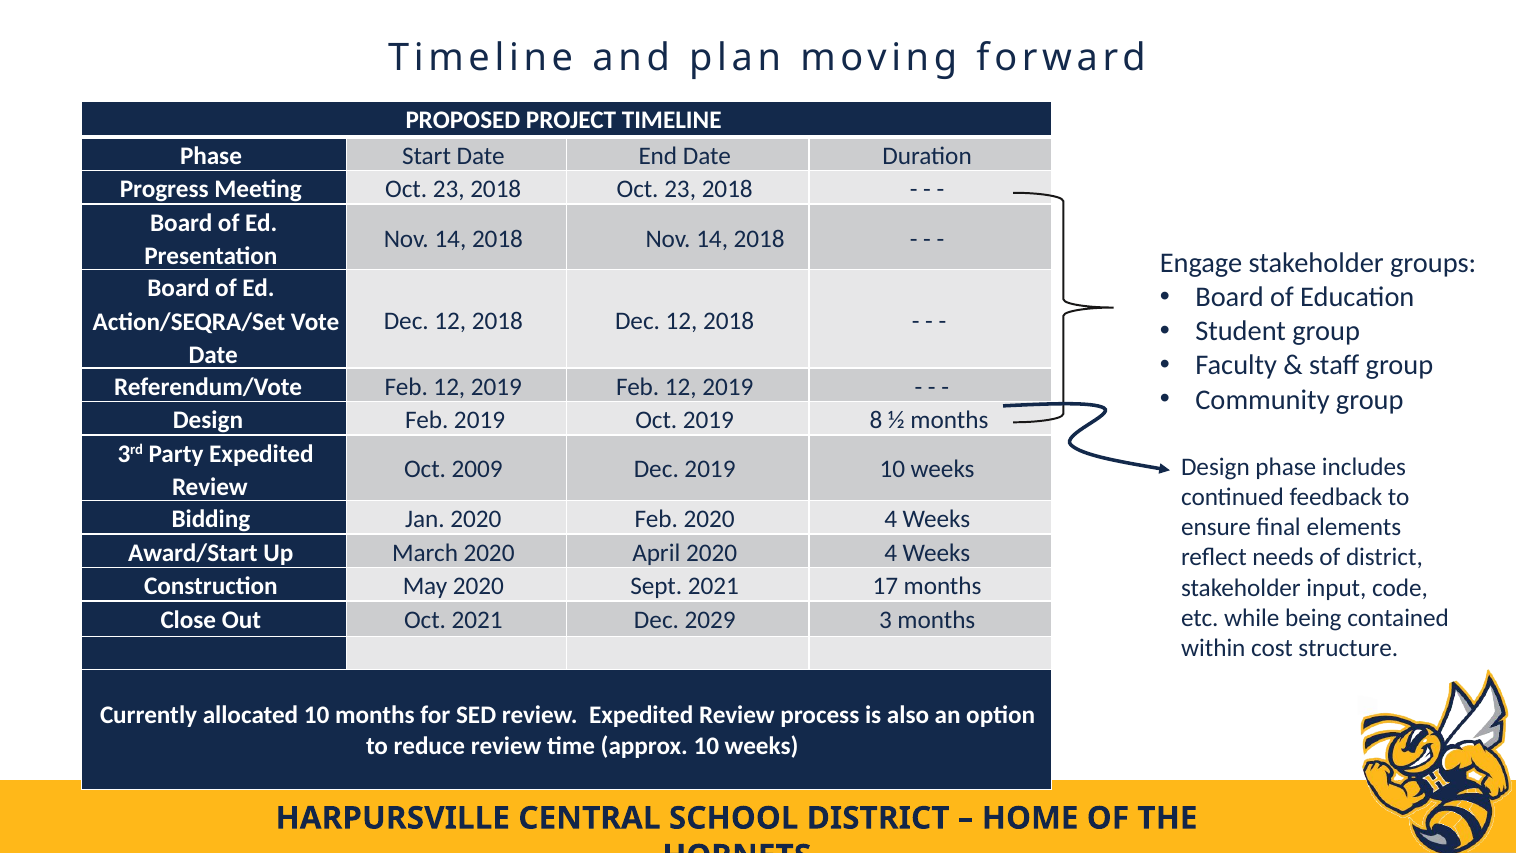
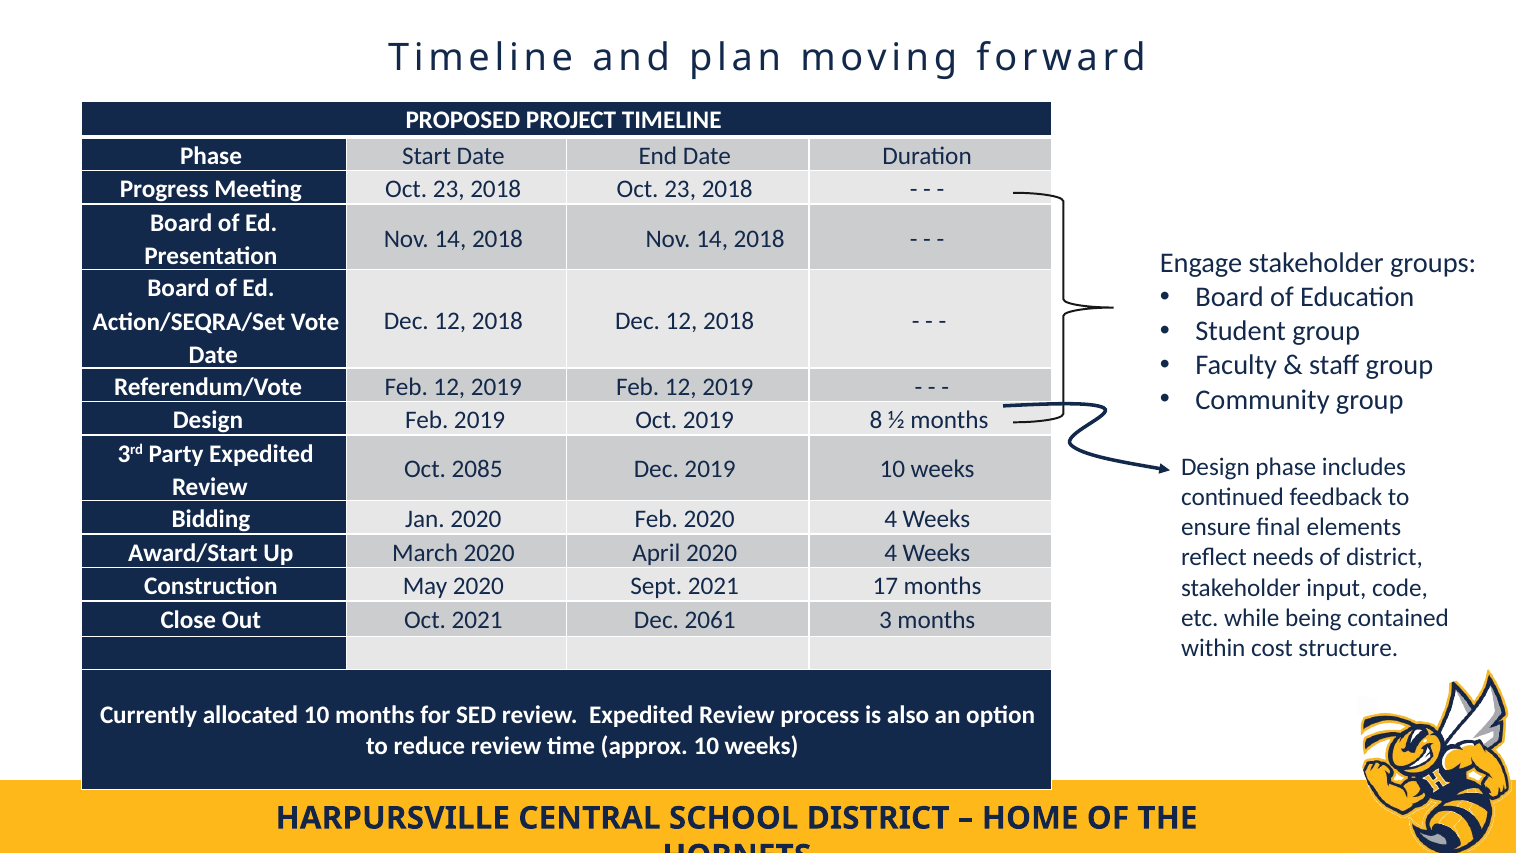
2009: 2009 -> 2085 (477, 469)
2029: 2029 -> 2061 (710, 620)
